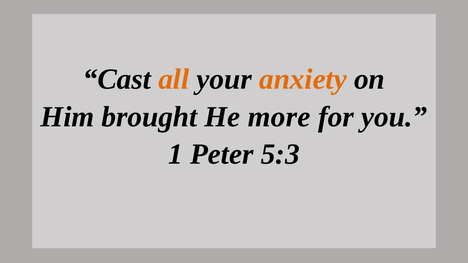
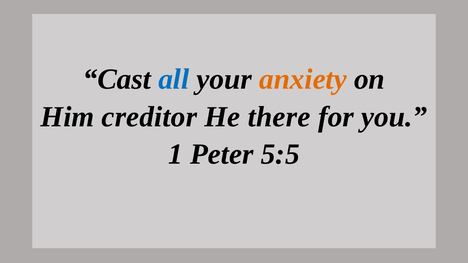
all colour: orange -> blue (174, 79)
brought: brought -> creditor (149, 117)
more: more -> there (279, 117)
5:3: 5:3 -> 5:5 (280, 154)
